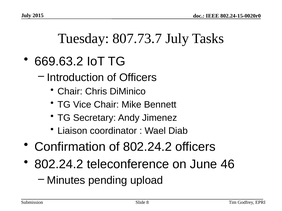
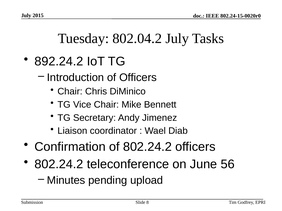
807.73.7: 807.73.7 -> 802.04.2 (137, 39)
669.63.2: 669.63.2 -> 892.24.2 (59, 62)
46: 46 -> 56 (228, 165)
